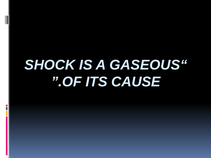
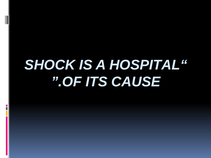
GASEOUS: GASEOUS -> HOSPITAL (145, 65)
